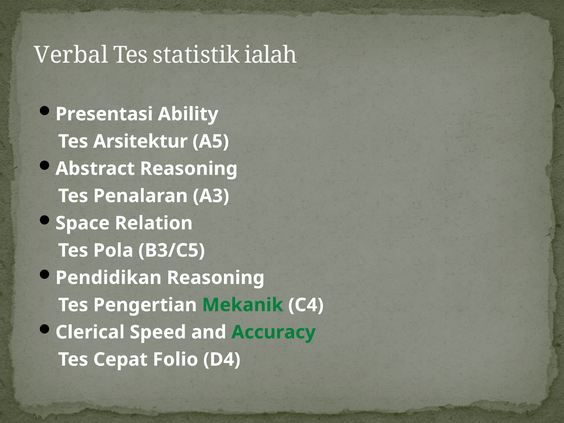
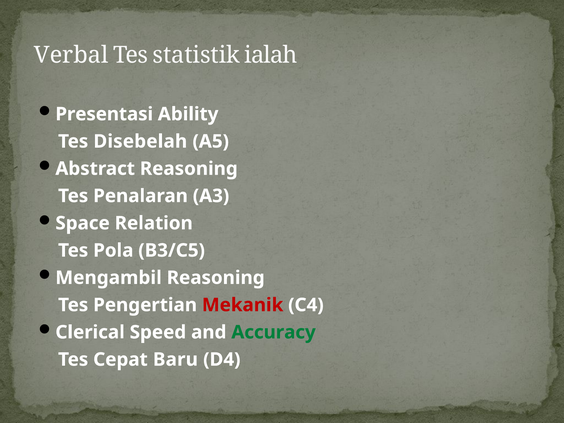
Arsitektur: Arsitektur -> Disebelah (140, 141)
Pendidikan: Pendidikan -> Mengambil (109, 278)
Mekanik colour: green -> red (243, 305)
Folio: Folio -> Baru (175, 360)
